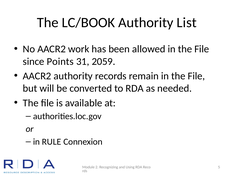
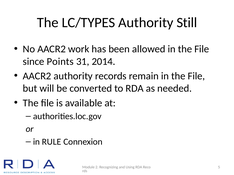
LC/BOOK: LC/BOOK -> LC/TYPES (88, 23)
List: List -> Still (187, 23)
2059: 2059 -> 2014 (104, 62)
